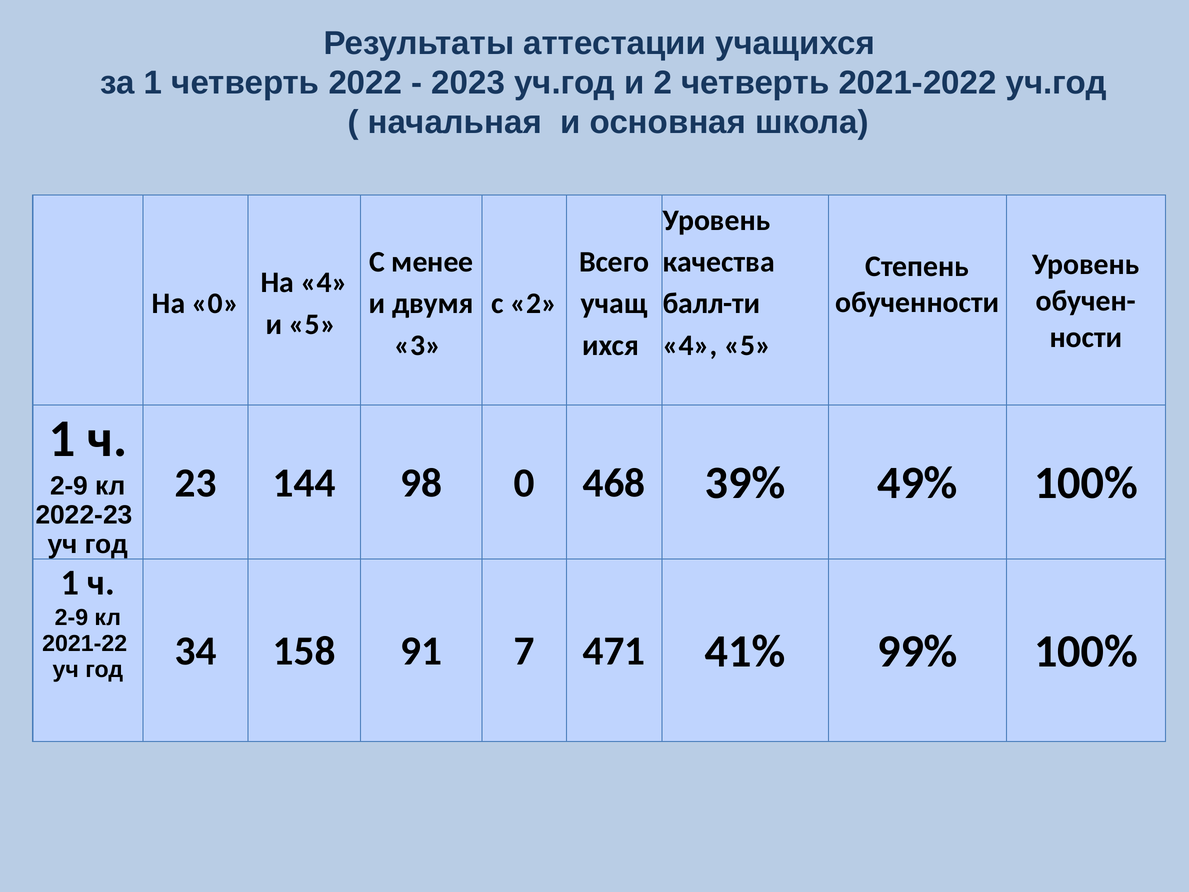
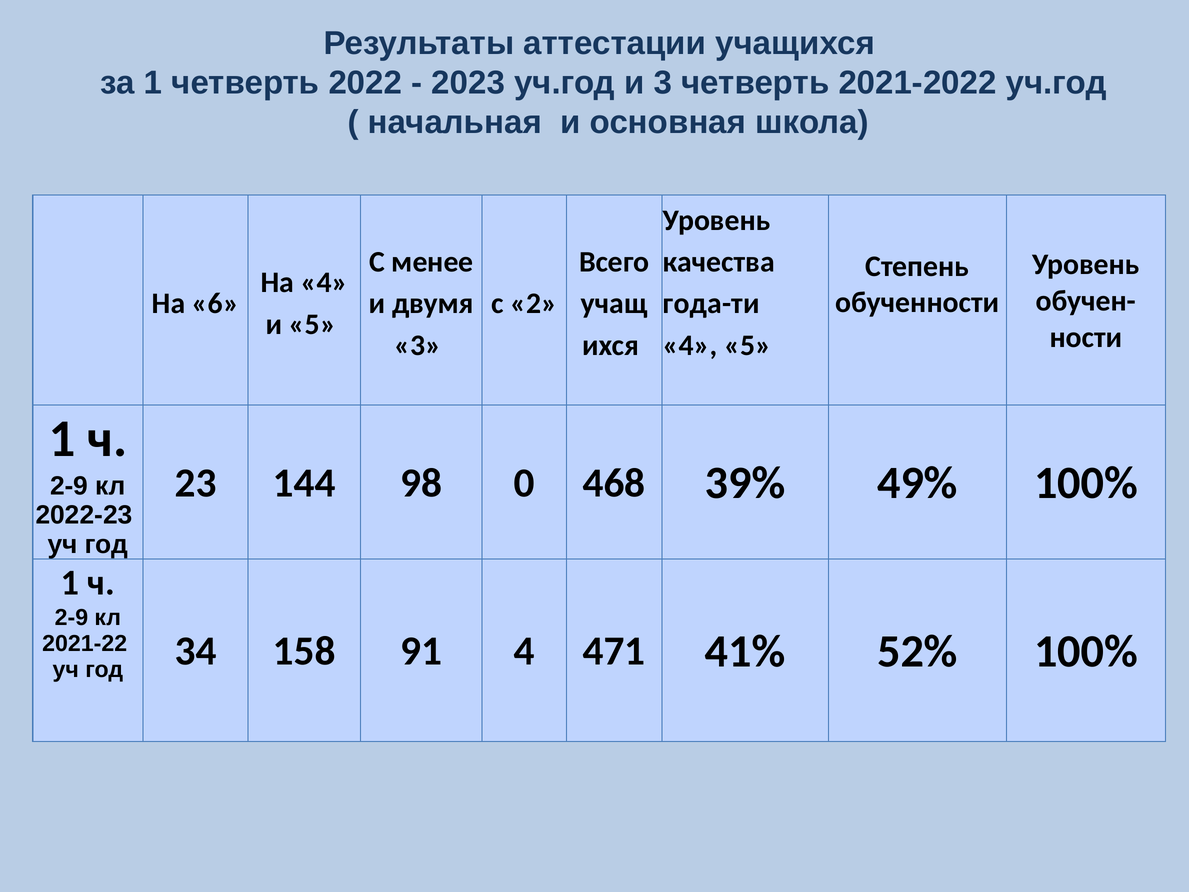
и 2: 2 -> 3 (663, 83)
На 0: 0 -> 6 (215, 303)
балл-ти: балл-ти -> года-ти (711, 304)
91 7: 7 -> 4 (524, 651)
99%: 99% -> 52% (917, 651)
